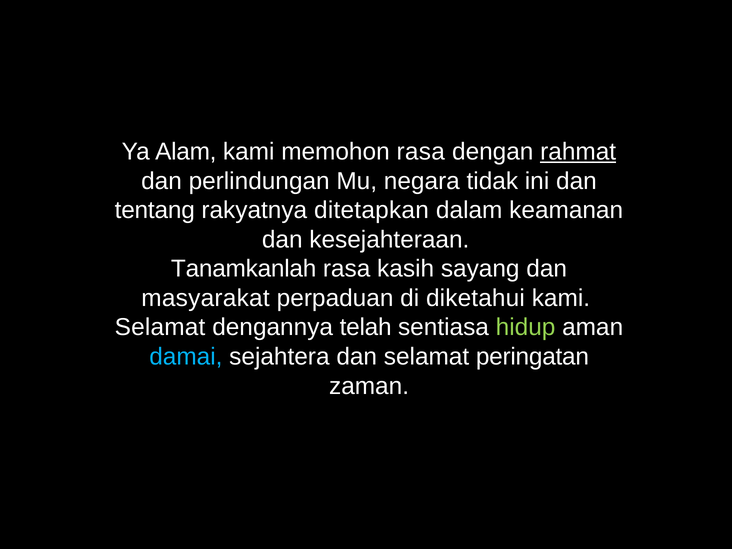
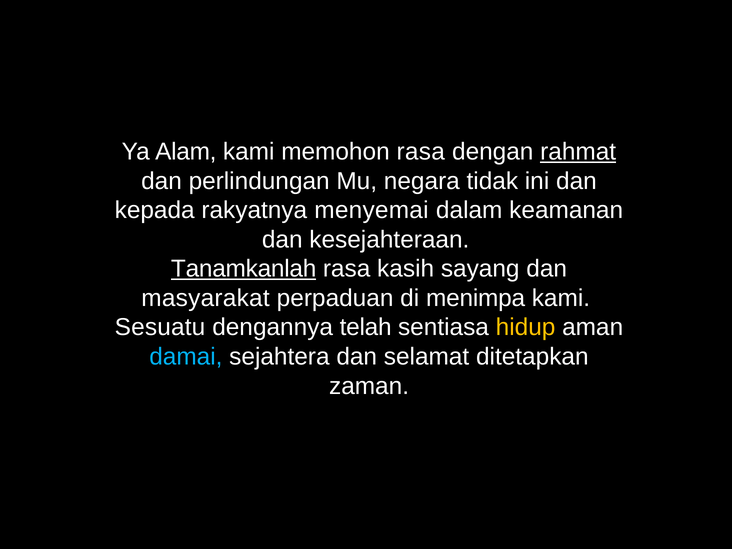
tentang: tentang -> kepada (155, 210)
ditetapkan: ditetapkan -> menyemai (371, 210)
Tanamkanlah underline: none -> present (244, 269)
diketahui: diketahui -> menimpa (476, 298)
Selamat: Selamat -> Sesuatu (160, 327)
hidup colour: light green -> yellow (526, 327)
peringatan: peringatan -> ditetapkan (532, 357)
